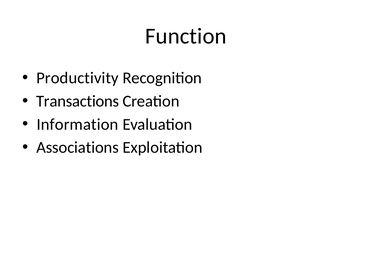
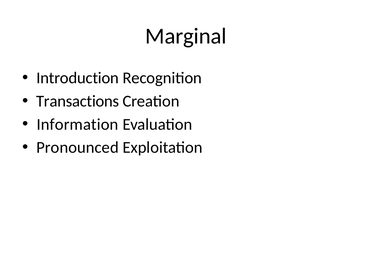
Function: Function -> Marginal (186, 36)
Productivity: Productivity -> Introduction (78, 78)
Associations: Associations -> Pronounced (77, 148)
